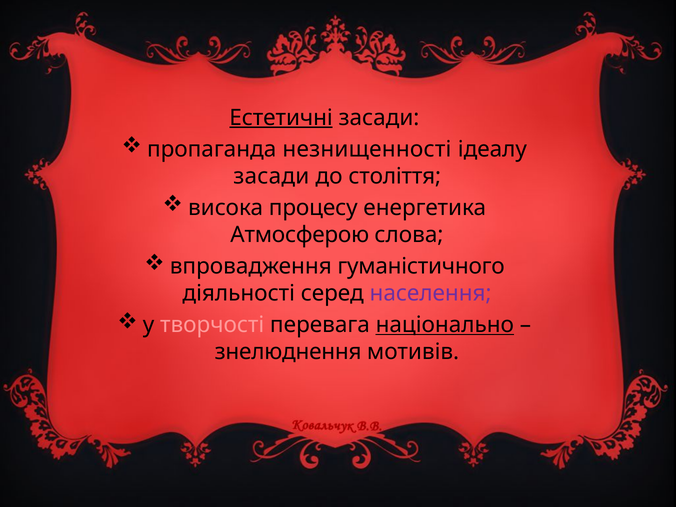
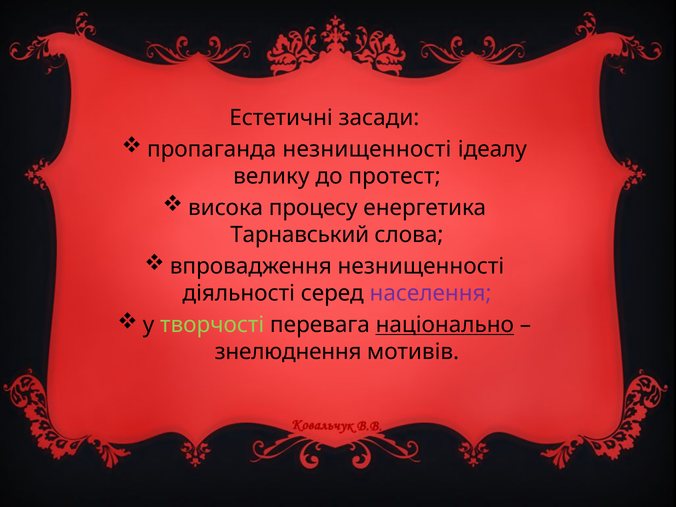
Естетичні underline: present -> none (281, 118)
засади: засади -> велику (271, 176)
століття: століття -> протест (395, 176)
Атмосферою: Атмосферою -> Тарнавський (300, 235)
впровадження гуманістичного: гуманістичного -> незнищенності (421, 266)
творчості colour: pink -> light green (212, 325)
